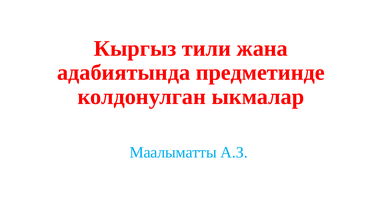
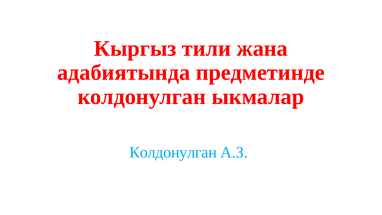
Маалыматты: Маалыматты -> Колдонулган (173, 152)
